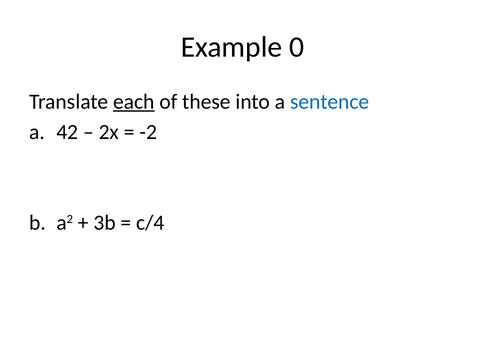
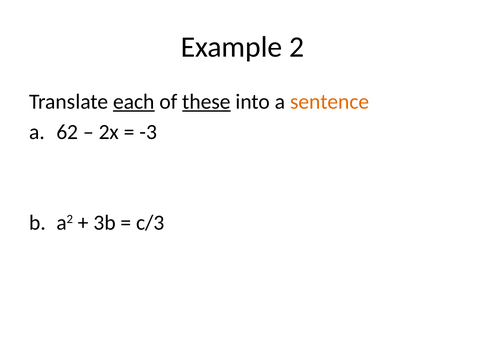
0: 0 -> 2 (297, 47)
these underline: none -> present (206, 102)
sentence colour: blue -> orange (330, 102)
42: 42 -> 62 (67, 132)
-2: -2 -> -3 (148, 132)
c/4: c/4 -> c/3 (150, 222)
